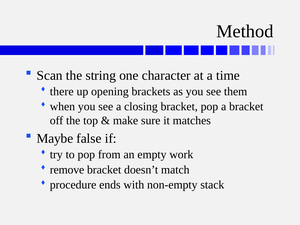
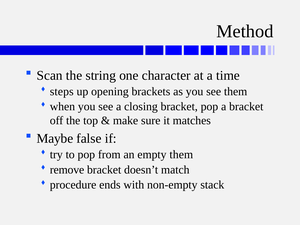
there: there -> steps (62, 91)
empty work: work -> them (181, 154)
